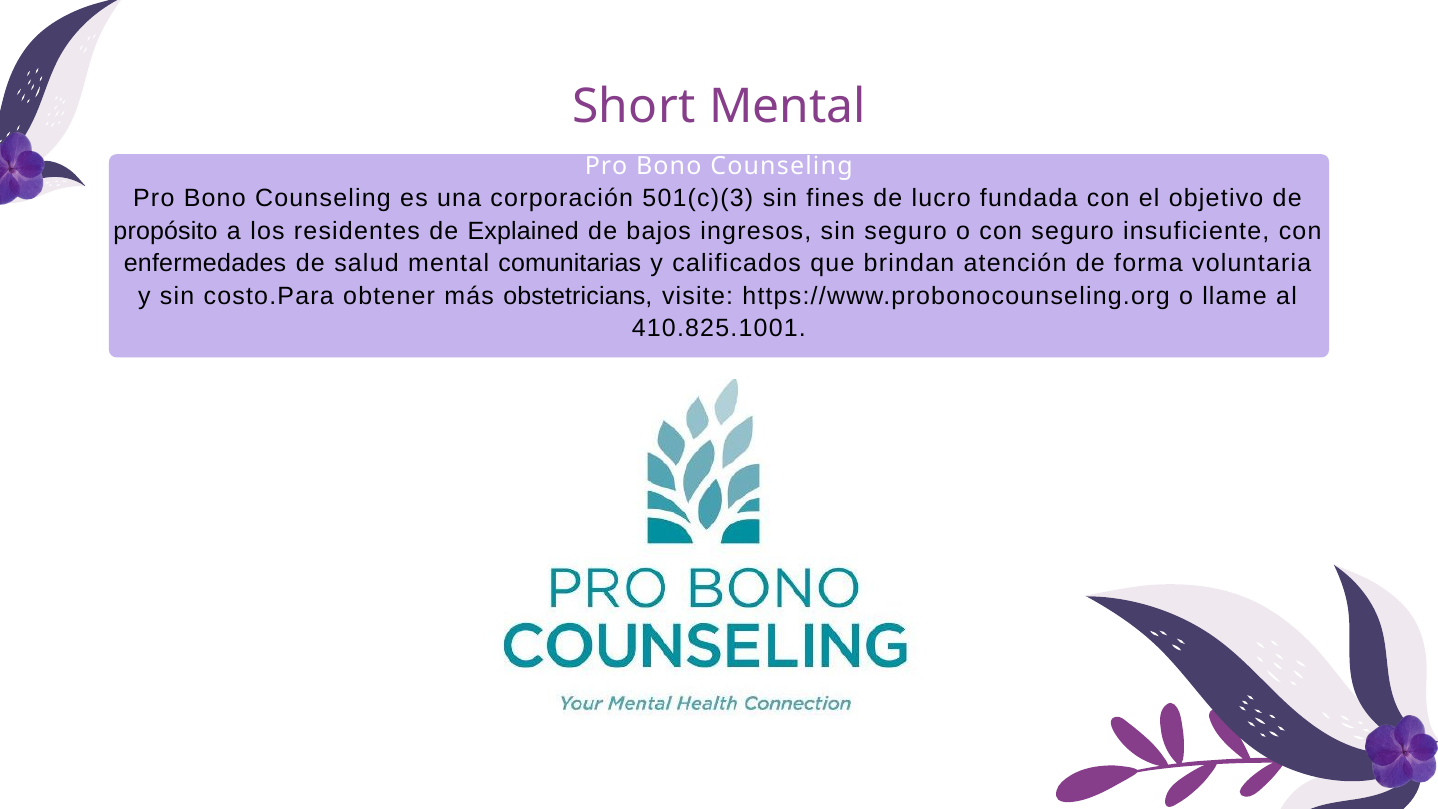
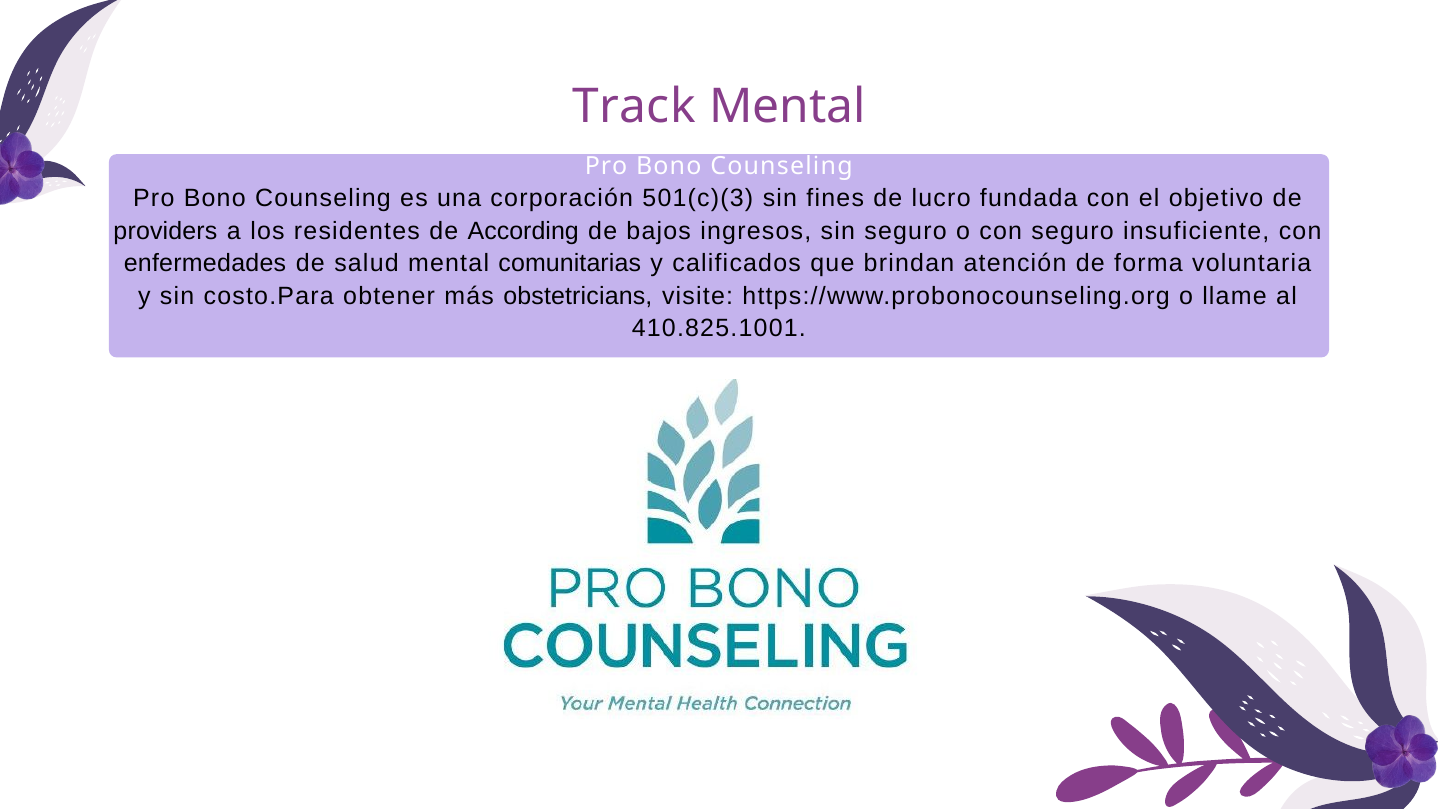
Short: Short -> Track (634, 106)
propósito: propósito -> providers (165, 231)
Explained: Explained -> According (523, 231)
